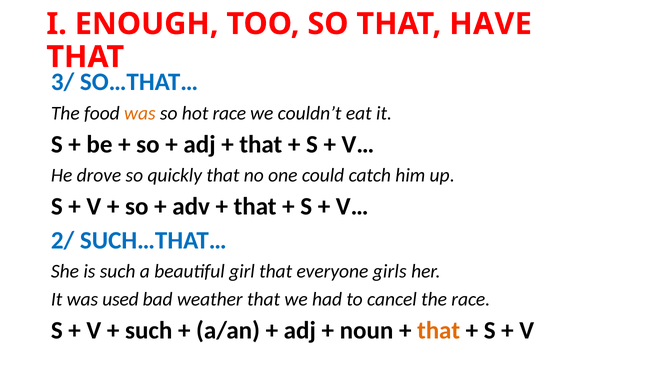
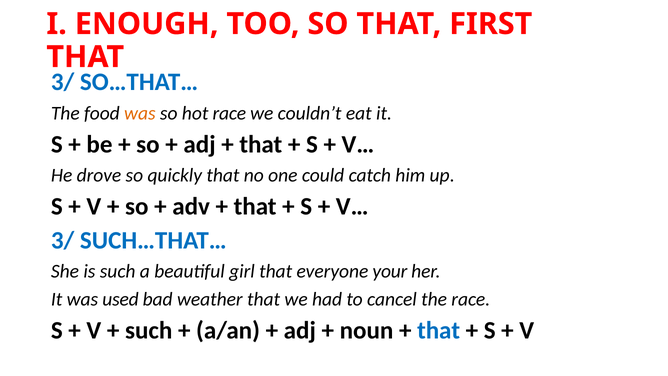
HAVE: HAVE -> FIRST (491, 24)
2/: 2/ -> 3/ (63, 240)
girls: girls -> your (390, 271)
that colour: orange -> blue (439, 330)
